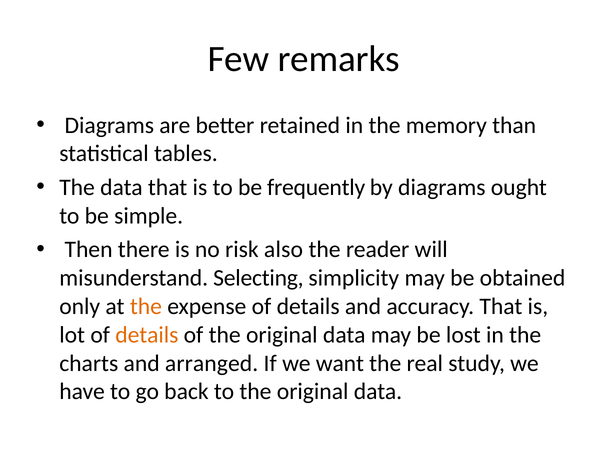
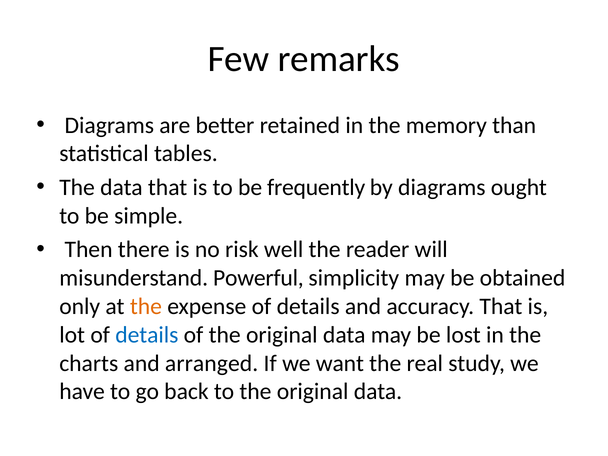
also: also -> well (284, 250)
Selecting: Selecting -> Powerful (258, 278)
details colour: orange -> blue (147, 335)
